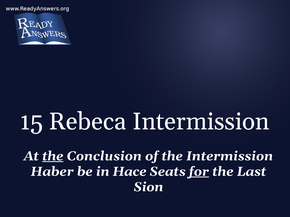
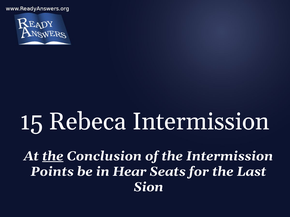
Haber: Haber -> Points (52, 172)
Hace: Hace -> Hear (130, 172)
for underline: present -> none (199, 172)
